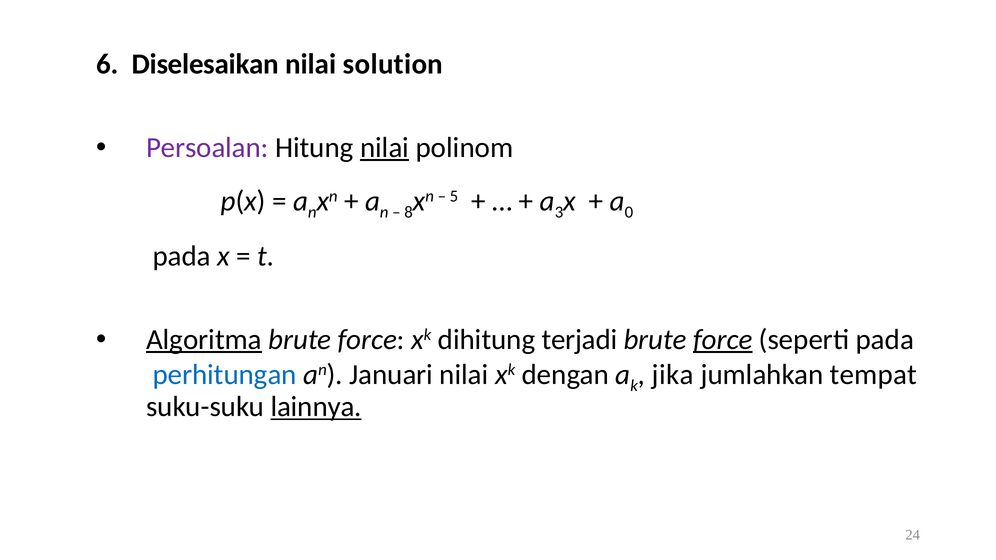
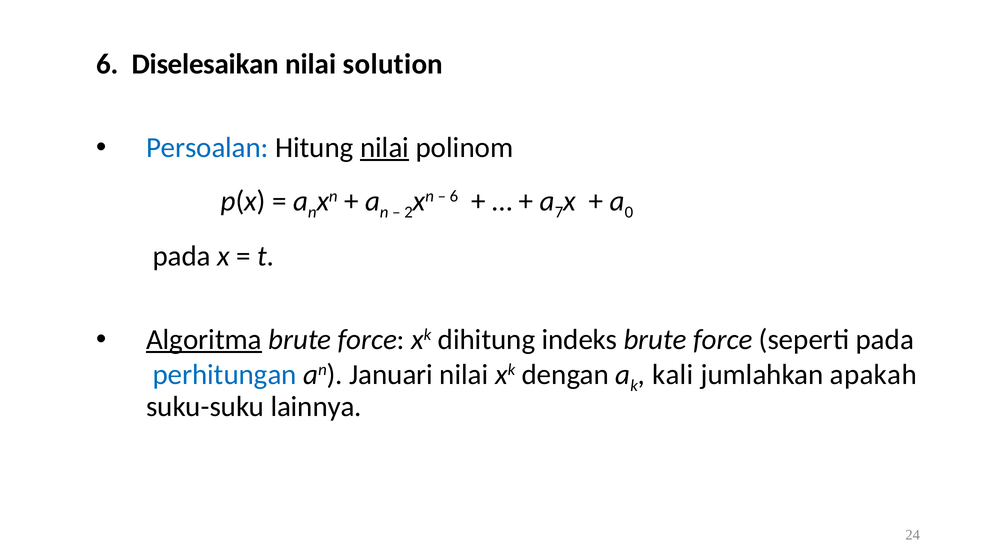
Persoalan colour: purple -> blue (207, 148)
8: 8 -> 2 (409, 212)
5: 5 -> 6 (454, 196)
3: 3 -> 7 (559, 212)
terjadi: terjadi -> indeks (580, 340)
force underline: present -> none (723, 340)
jika: jika -> kali (673, 375)
tempat: tempat -> apakah (873, 375)
lainnya underline: present -> none (316, 407)
